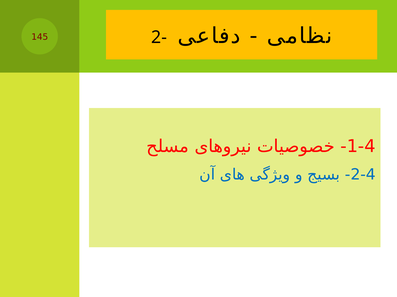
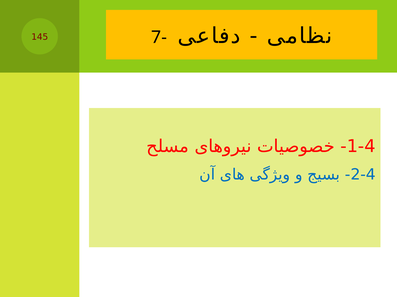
2-: 2- -> 7- (159, 37)
